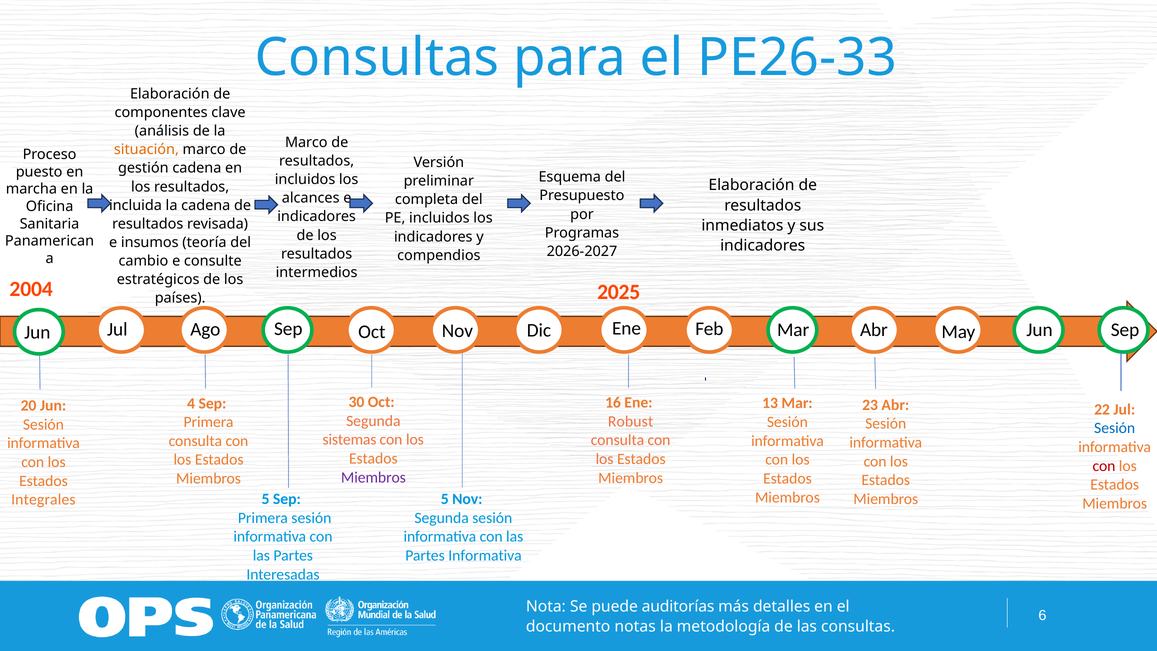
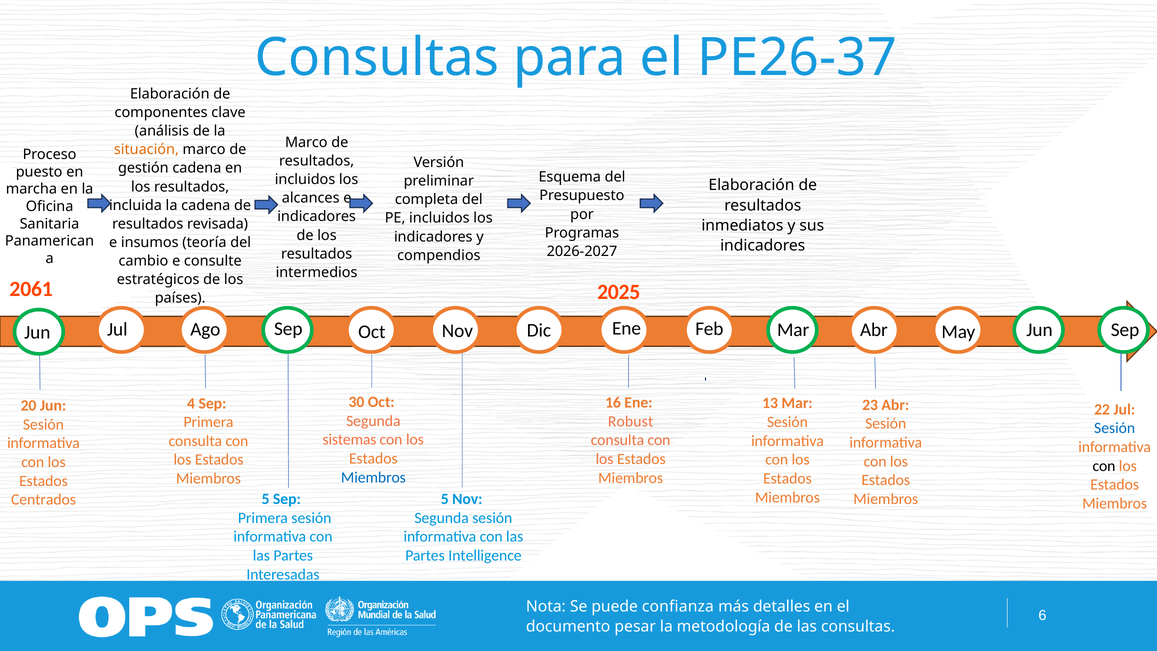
PE26-33: PE26-33 -> PE26-37 (797, 58)
2004: 2004 -> 2061 (31, 289)
con colour: red -> black (1104, 466)
Miembros colour: purple -> blue (373, 477)
Integrales: Integrales -> Centrados (43, 500)
Partes Informativa: Informativa -> Intelligence (485, 555)
auditorías: auditorías -> confianza (678, 606)
notas: notas -> pesar (635, 626)
